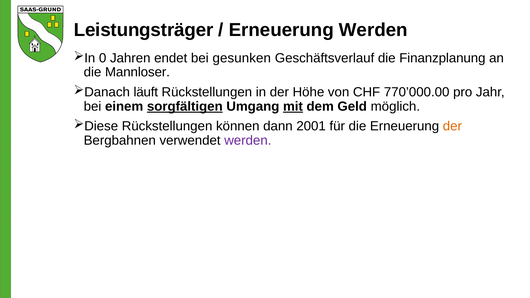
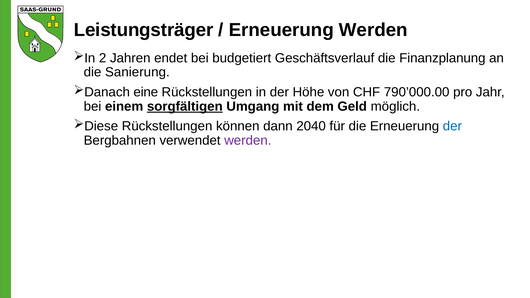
0: 0 -> 2 (103, 58)
gesunken: gesunken -> budgetiert (242, 58)
Mannloser: Mannloser -> Sanierung (137, 72)
läuft: läuft -> eine (146, 92)
770’000.00: 770’000.00 -> 790’000.00 (417, 92)
mit underline: present -> none (293, 106)
2001: 2001 -> 2040 (311, 126)
der colour: orange -> blue (452, 126)
